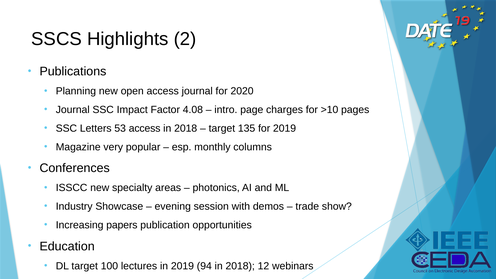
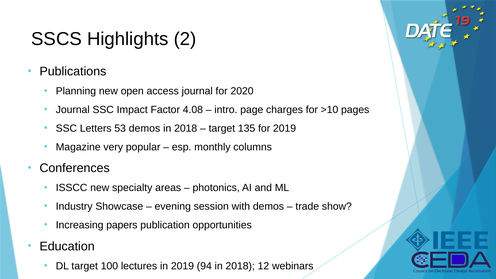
53 access: access -> demos (145, 128)
